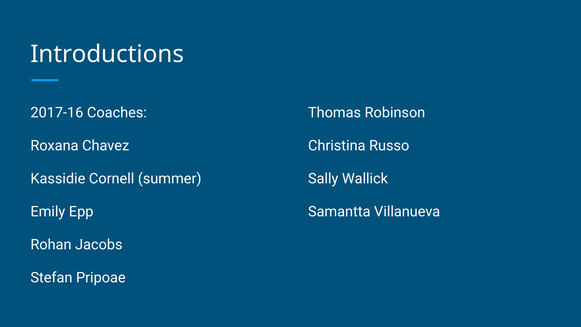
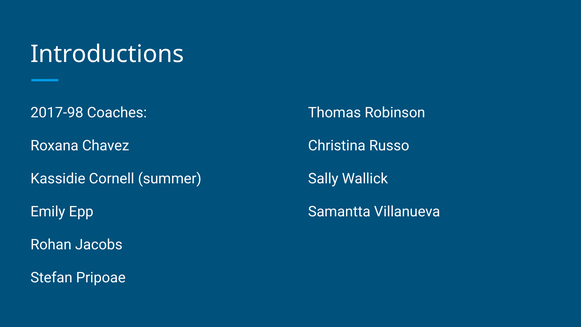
2017-16: 2017-16 -> 2017-98 (57, 113)
